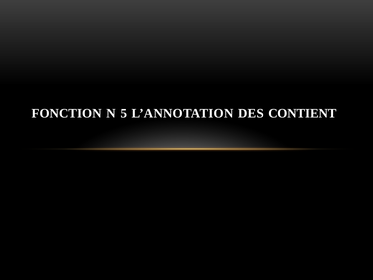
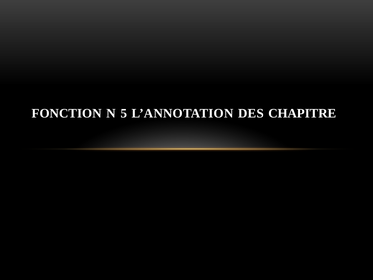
CONTIENT: CONTIENT -> CHAPITRE (302, 113)
